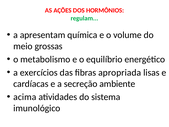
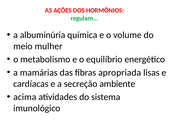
apresentam: apresentam -> albuminúria (43, 35)
grossas: grossas -> mulher (49, 46)
exercícios: exercícios -> mamárias (39, 72)
